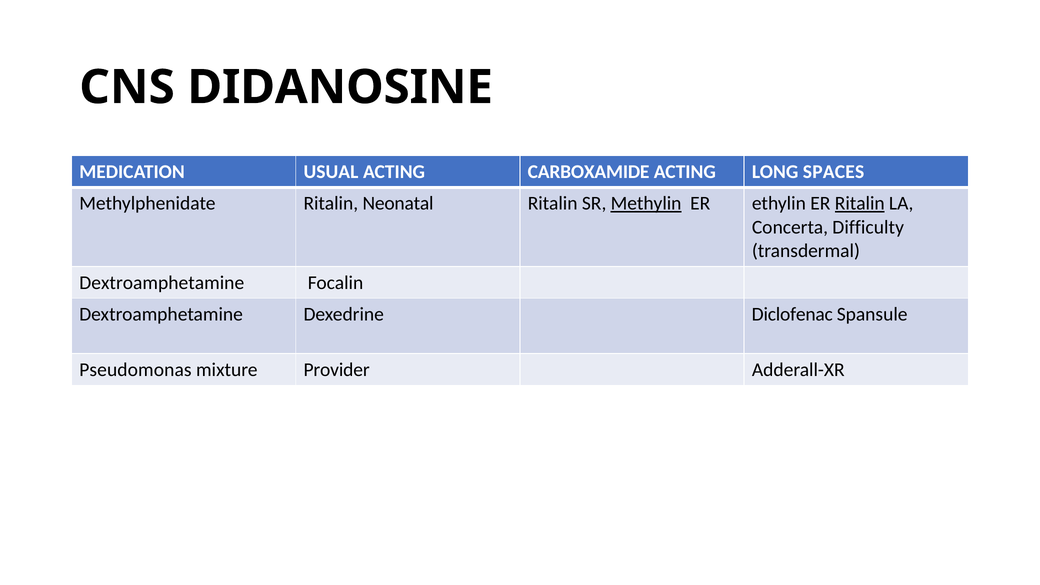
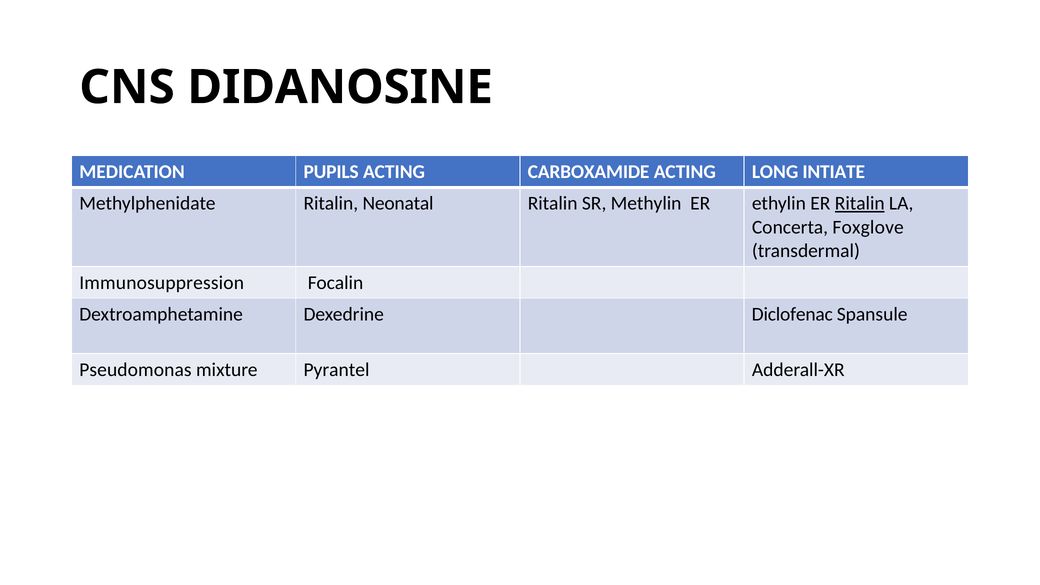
USUAL: USUAL -> PUPILS (331, 172)
SPACES: SPACES -> INTIATE (834, 172)
Methylin underline: present -> none (646, 203)
Difficulty: Difficulty -> Foxglove (868, 227)
Dextroamphetamine: Dextroamphetamine -> Immunosuppression (162, 283)
Provider: Provider -> Pyrantel (337, 370)
